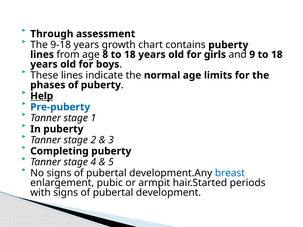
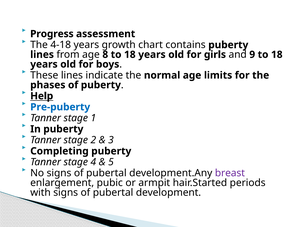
Through: Through -> Progress (52, 34)
9-18: 9-18 -> 4-18 (61, 45)
breast colour: blue -> purple (230, 173)
